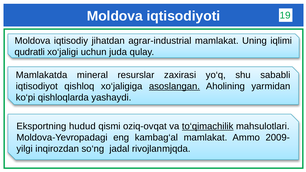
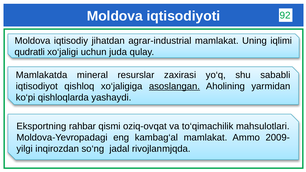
19: 19 -> 92 (285, 15)
hudud: hudud -> rahbar (82, 126)
to‘qimachilik underline: present -> none (208, 126)
